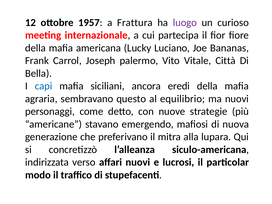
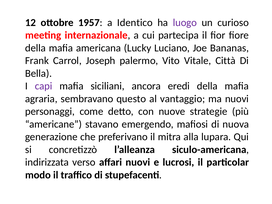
Frattura: Frattura -> Identico (135, 23)
capi colour: blue -> purple (44, 86)
equilibrio: equilibrio -> vantaggio (183, 99)
